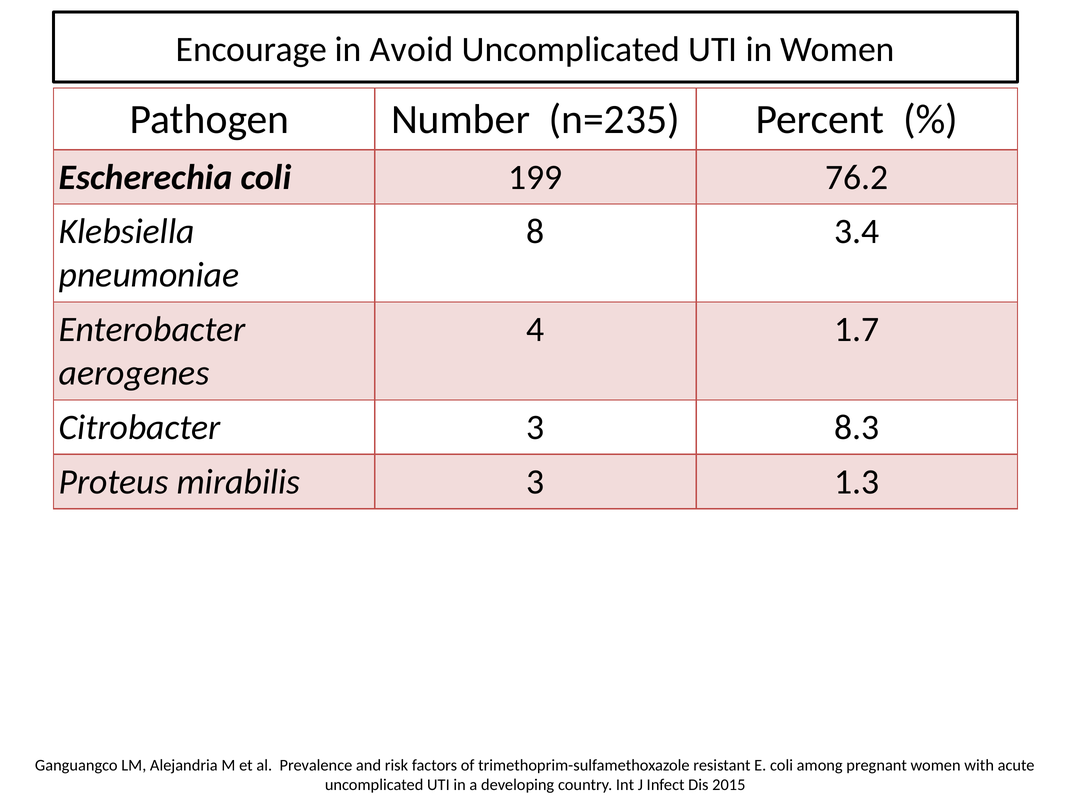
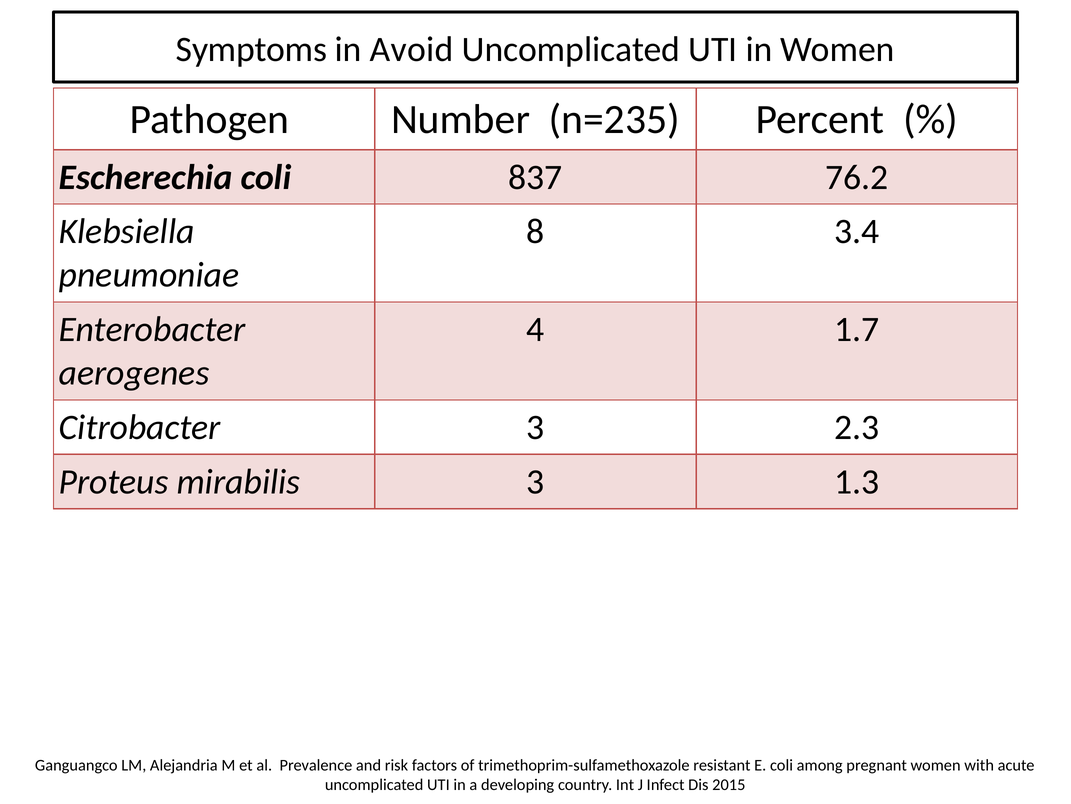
Encourage: Encourage -> Symptoms (251, 49)
199: 199 -> 837 (535, 177)
8.3: 8.3 -> 2.3 (857, 427)
